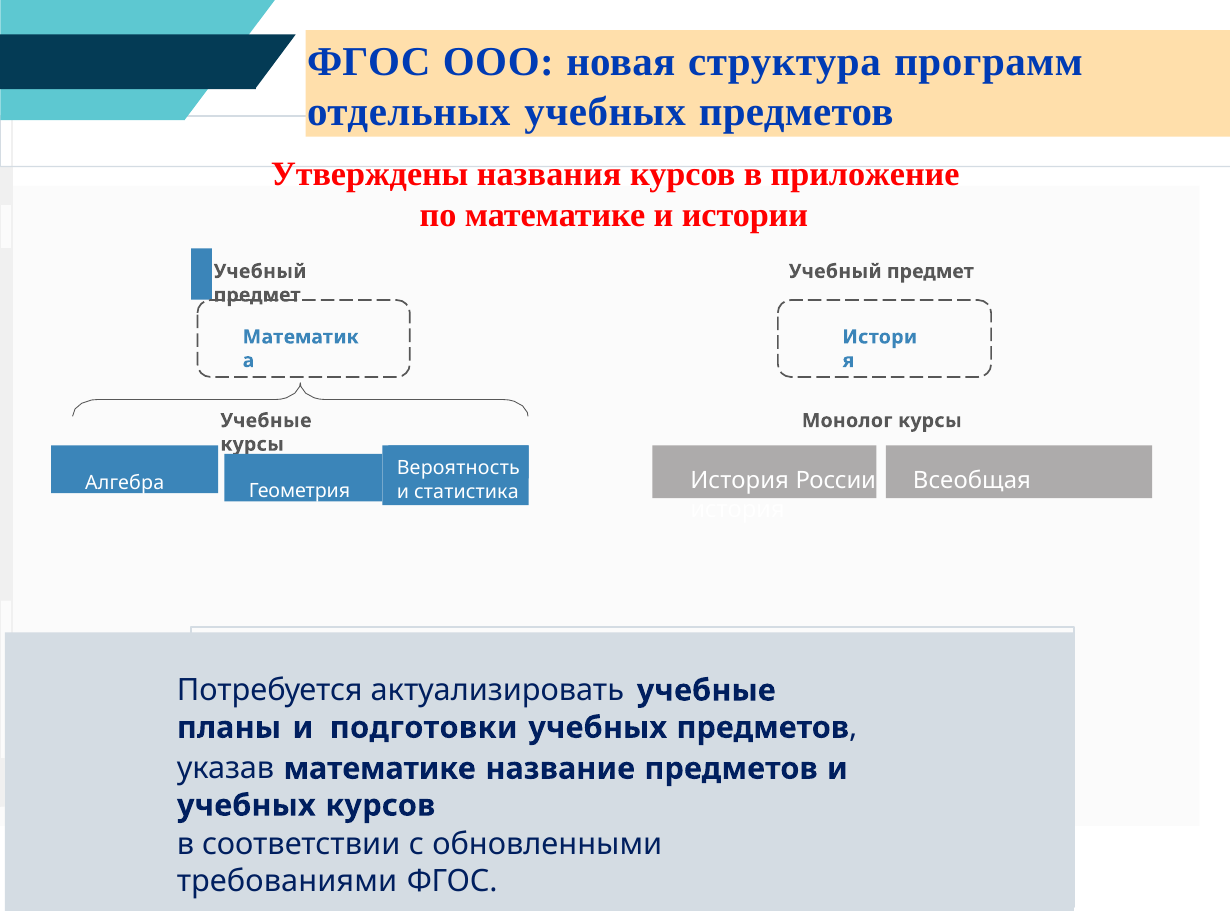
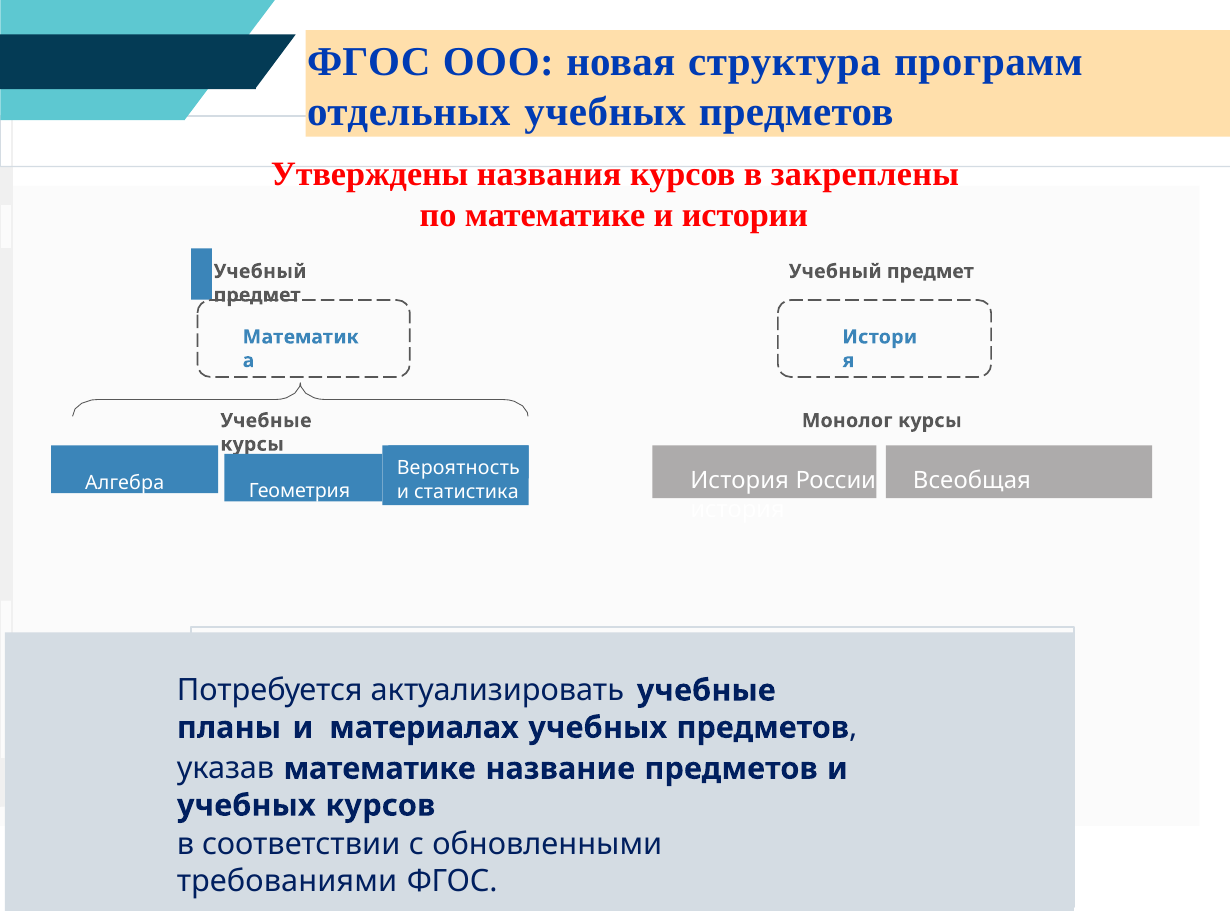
приложение: приложение -> закреплены (865, 174)
подготовки: подготовки -> материалах (424, 728)
